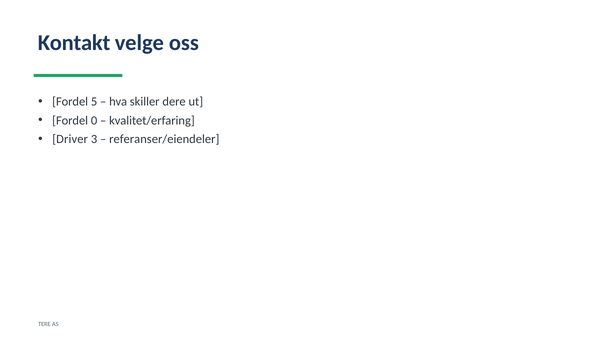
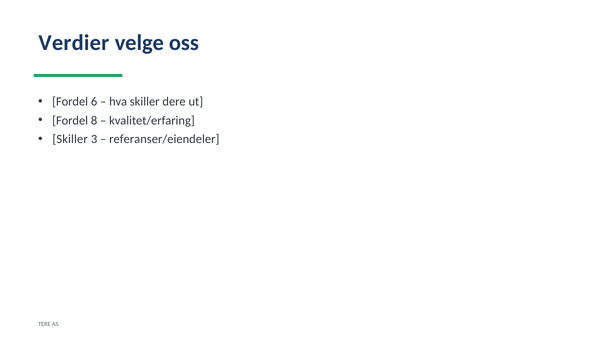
Kontakt: Kontakt -> Verdier (74, 43)
5: 5 -> 6 (94, 102)
0: 0 -> 8 (94, 120)
Driver: Driver -> Skiller (70, 139)
